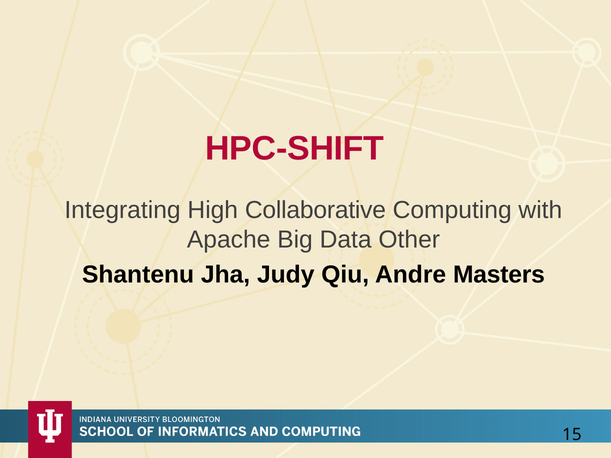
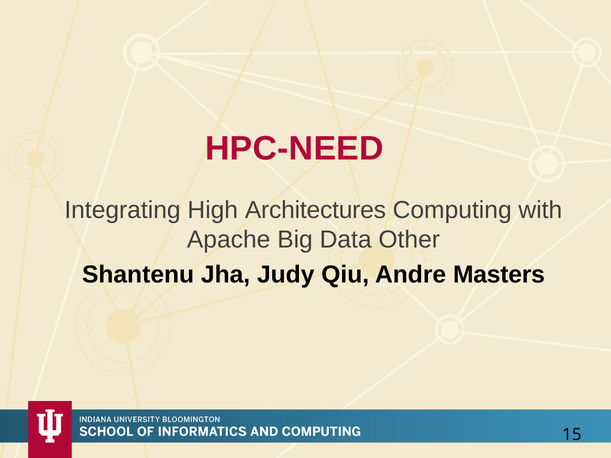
HPC-SHIFT: HPC-SHIFT -> HPC-NEED (294, 148)
Collaborative: Collaborative -> Architectures (315, 210)
